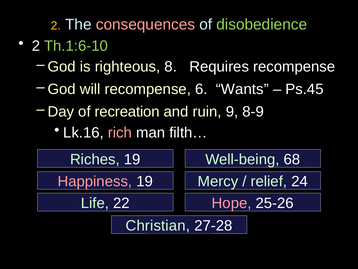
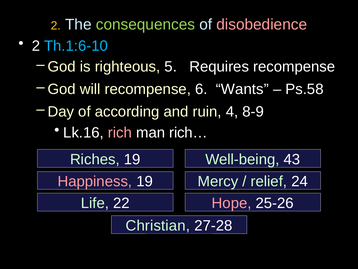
consequences colour: pink -> light green (145, 25)
disobedience colour: light green -> pink (262, 25)
Th.1:6-10 colour: light green -> light blue (76, 46)
8: 8 -> 5 (171, 67)
Ps.45: Ps.45 -> Ps.58 (305, 89)
recreation: recreation -> according (127, 111)
9: 9 -> 4 (232, 111)
filth…: filth… -> rich… (188, 132)
68: 68 -> 43 (292, 159)
